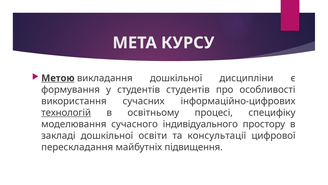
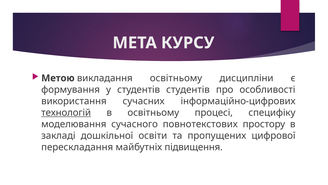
Метою underline: present -> none (58, 78)
викладання дошкільної: дошкільної -> освітньому (176, 78)
індивідуального: індивідуального -> повнотекстових (200, 124)
консультації: консультації -> пропущених (217, 135)
